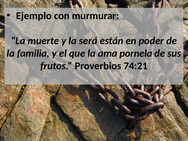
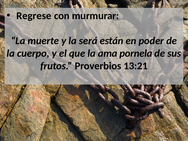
Ejemplo: Ejemplo -> Regrese (34, 16)
familia: familia -> cuerpo (33, 53)
74:21: 74:21 -> 13:21 (136, 66)
